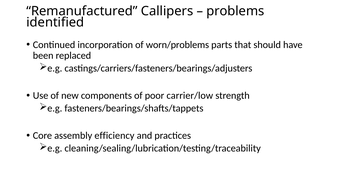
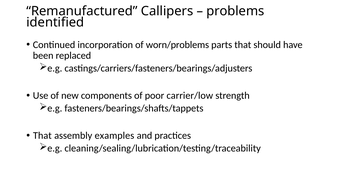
Core: Core -> That (42, 135)
efficiency: efficiency -> examples (114, 135)
